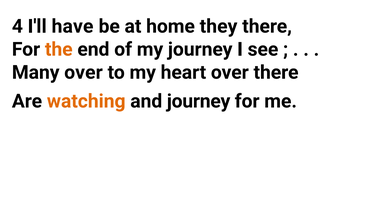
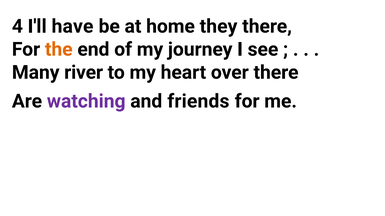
Many over: over -> river (84, 73)
watching colour: orange -> purple (86, 101)
and journey: journey -> friends (198, 101)
